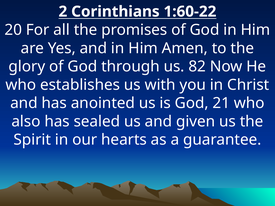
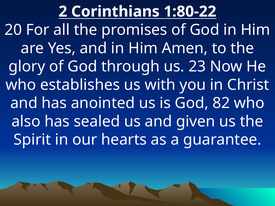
1:60-22: 1:60-22 -> 1:80-22 (190, 12)
82: 82 -> 23 (197, 67)
21: 21 -> 82 (221, 103)
